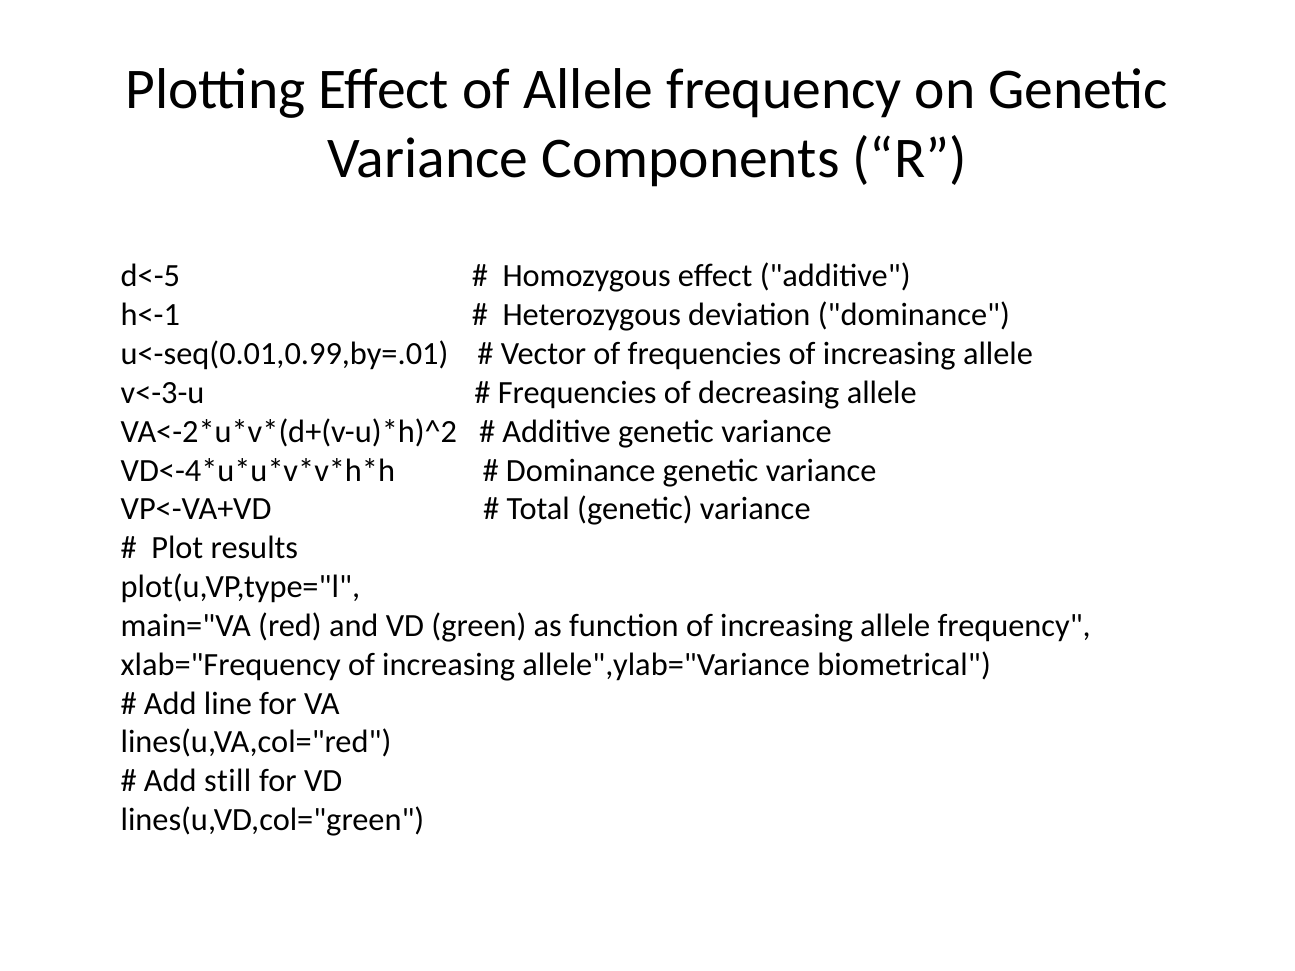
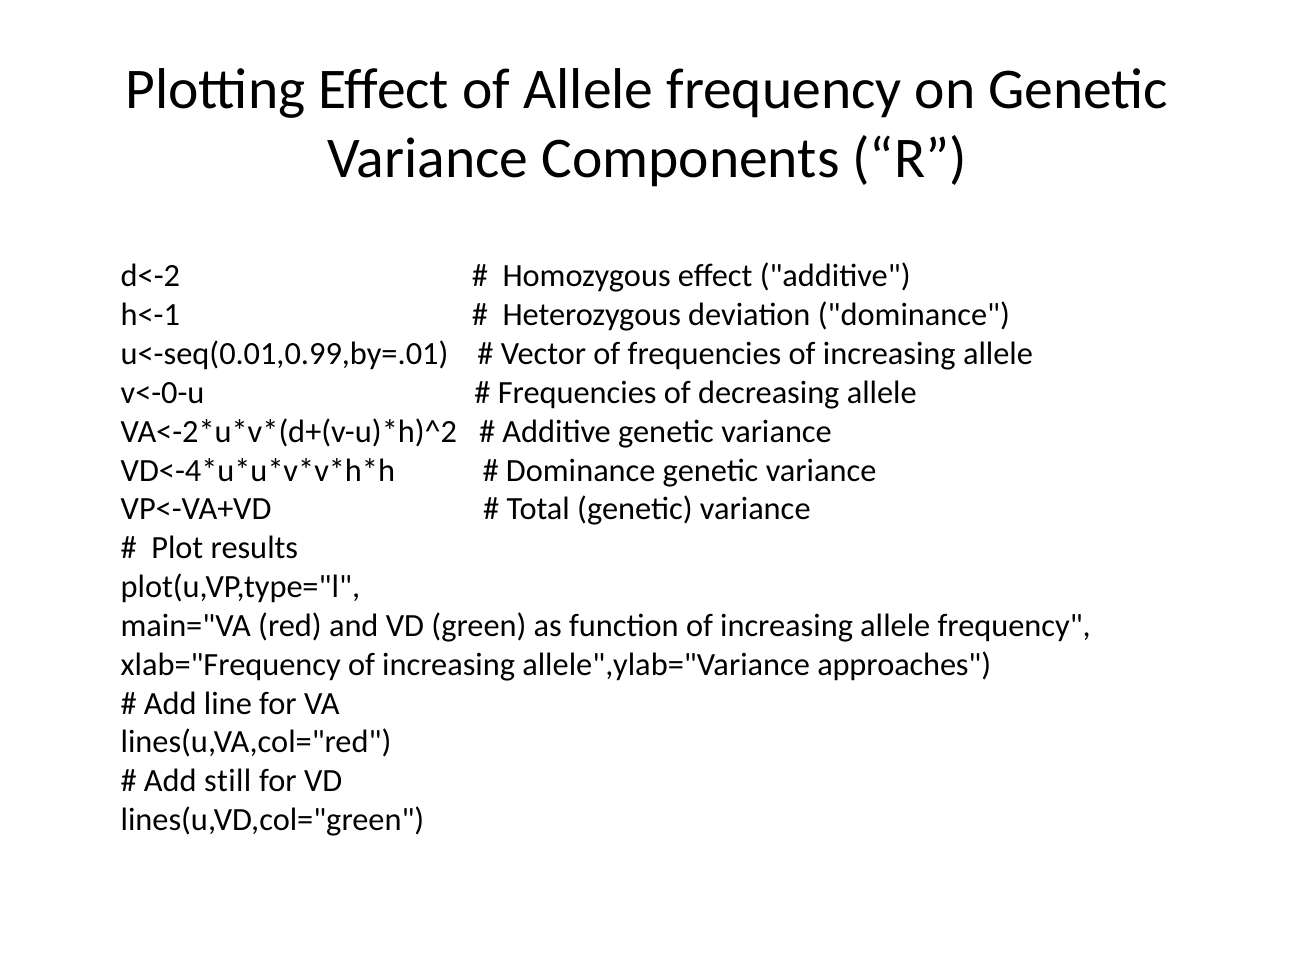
d<-5: d<-5 -> d<-2 (150, 276)
v<-3-u: v<-3-u -> v<-0-u (163, 393)
biometrical: biometrical -> approaches (904, 665)
